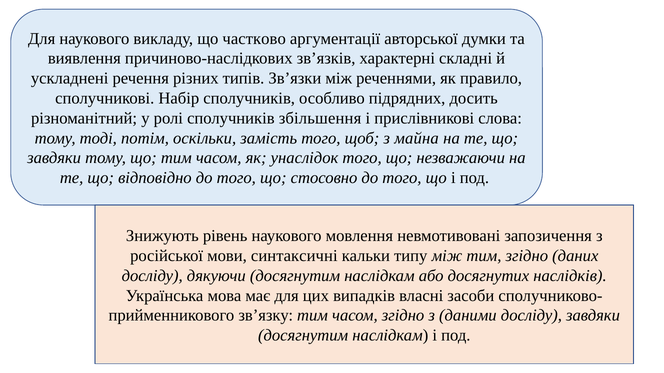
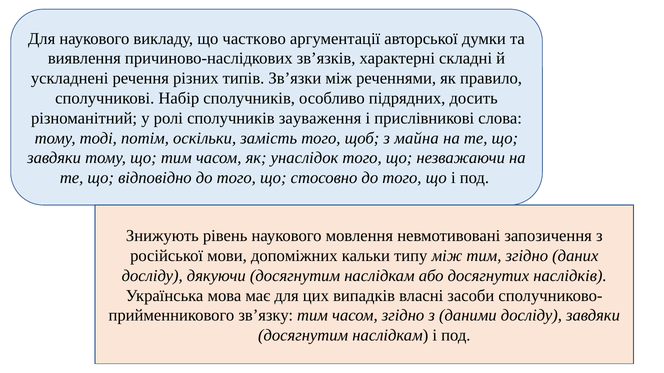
збільшення: збільшення -> зауваження (320, 118)
синтаксичні: синтаксичні -> допоміжних (294, 256)
